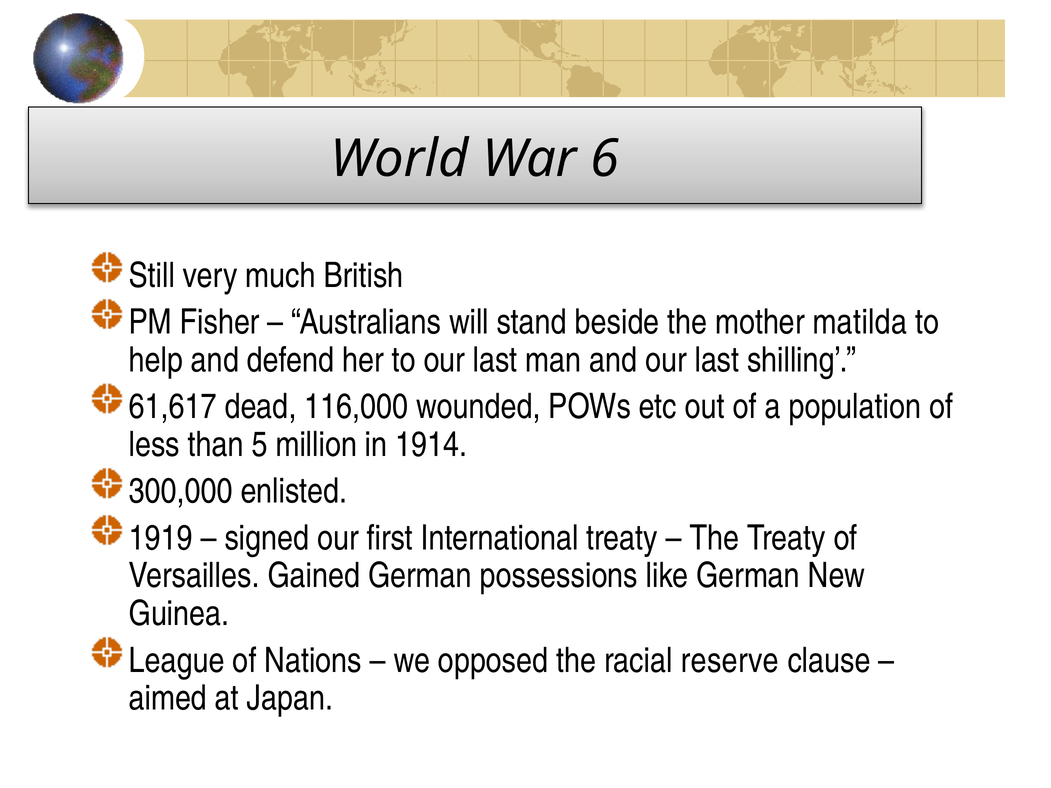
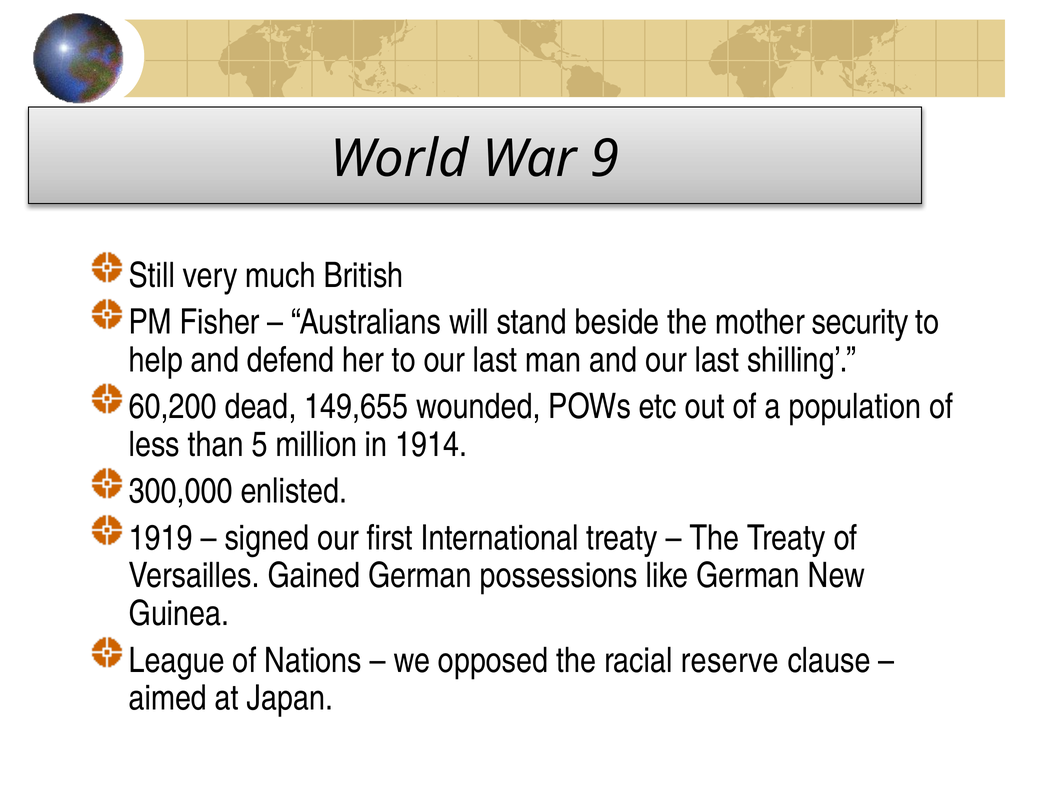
6: 6 -> 9 (605, 159)
matilda: matilda -> security (860, 322)
61,617: 61,617 -> 60,200 (173, 407)
116,000: 116,000 -> 149,655 (356, 407)
